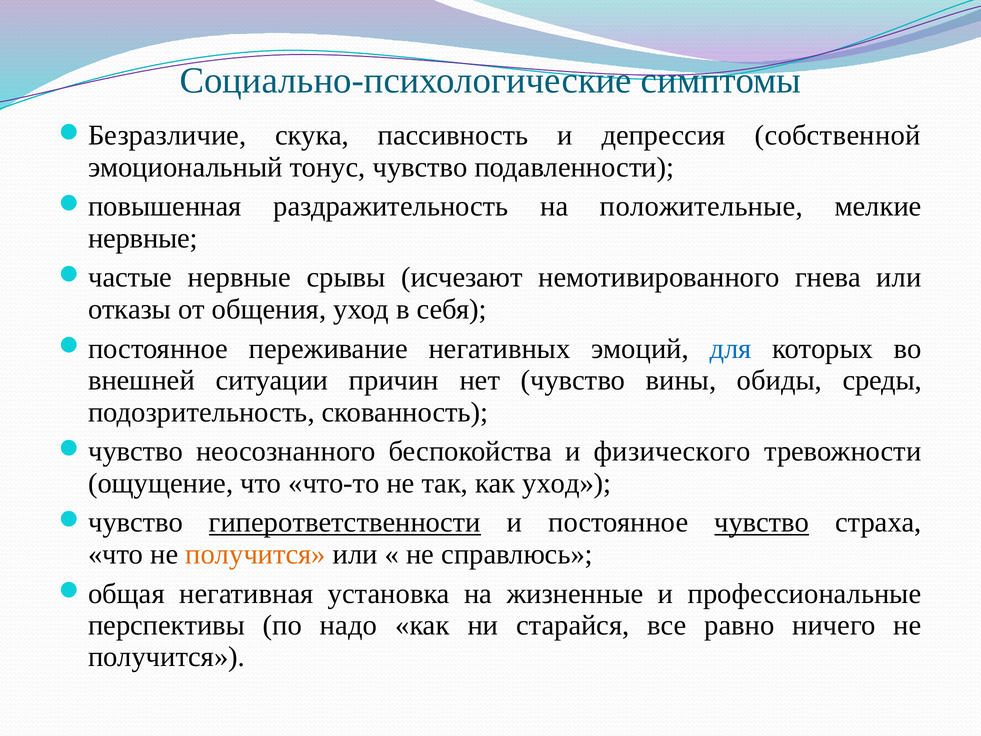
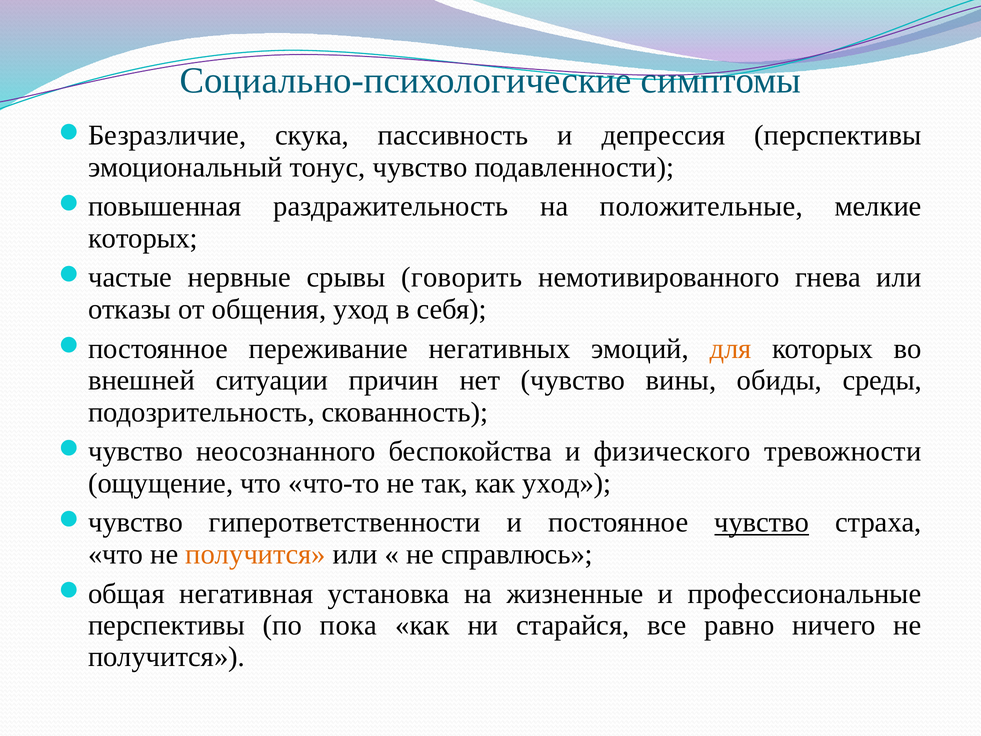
депрессия собственной: собственной -> перспективы (838, 135)
нервные: нервные -> которых (143, 238)
исчезают: исчезают -> говорить (462, 277)
для colour: blue -> orange (731, 349)
гиперответственности underline: present -> none (345, 522)
надо: надо -> пока (349, 625)
